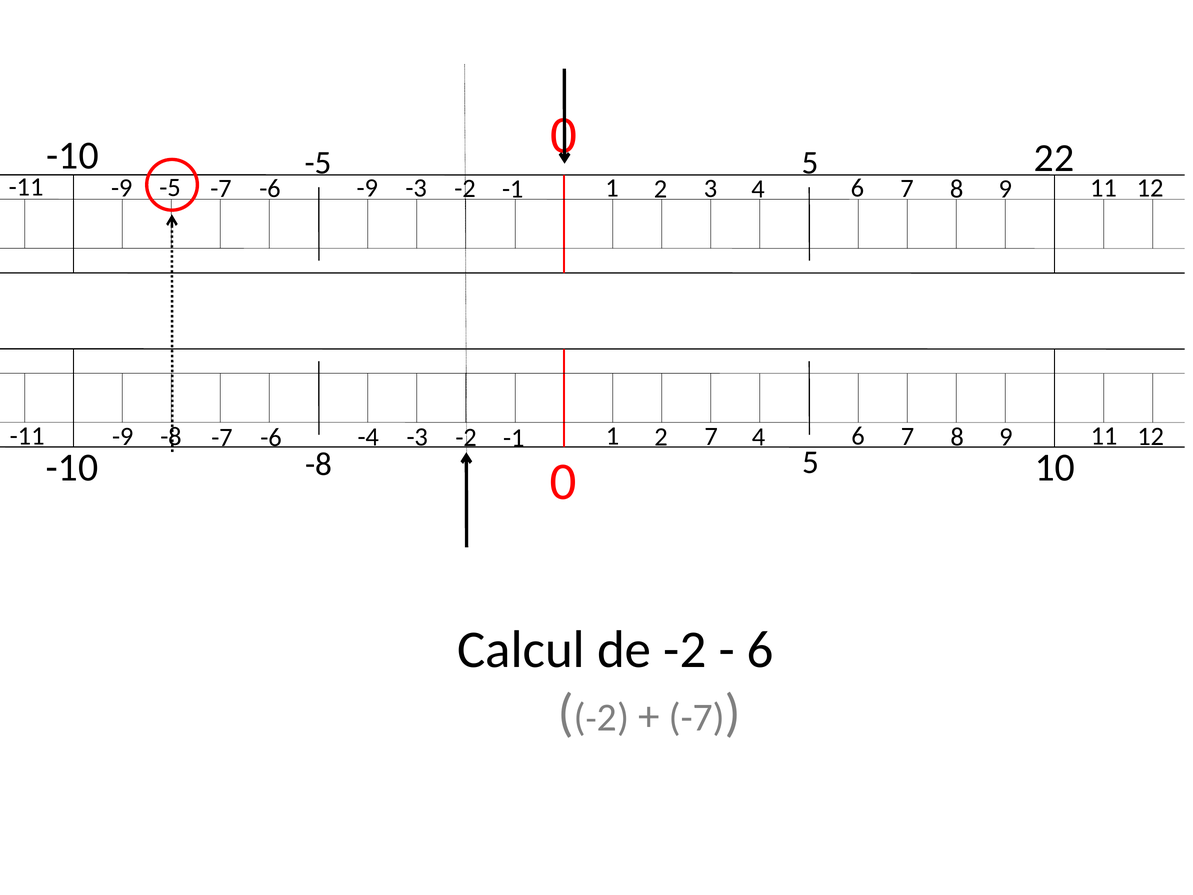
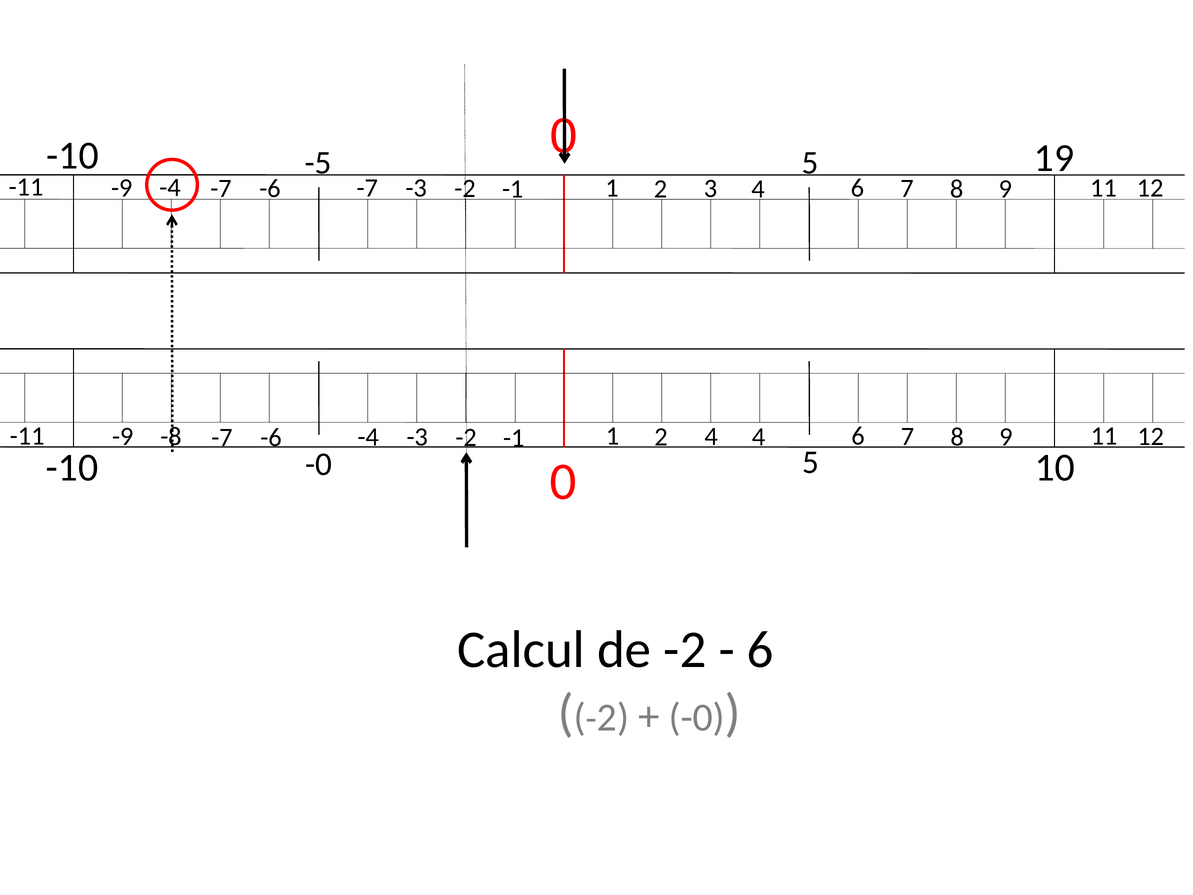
22: 22 -> 19 (1054, 158)
-9 -5: -5 -> -4 (170, 187)
-9: -9 -> -7 (367, 188)
2 7: 7 -> 4 (711, 437)
-8: -8 -> -0 (319, 464)
-7: -7 -> -0 (697, 718)
